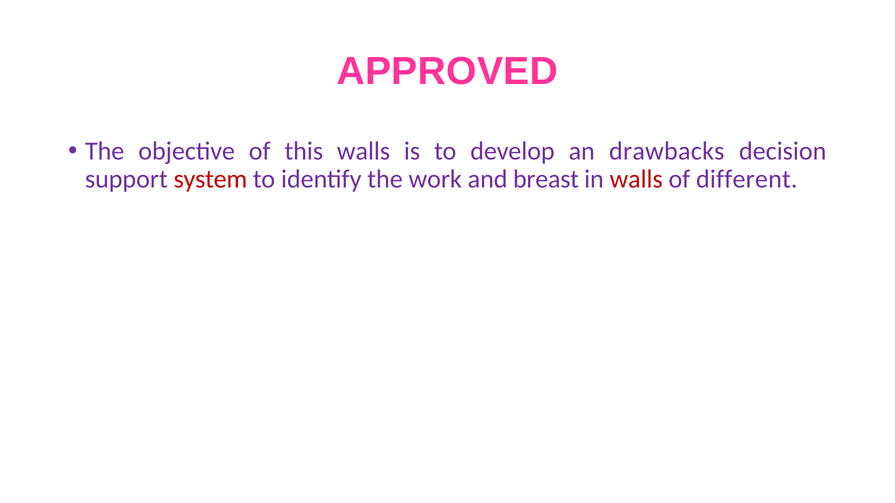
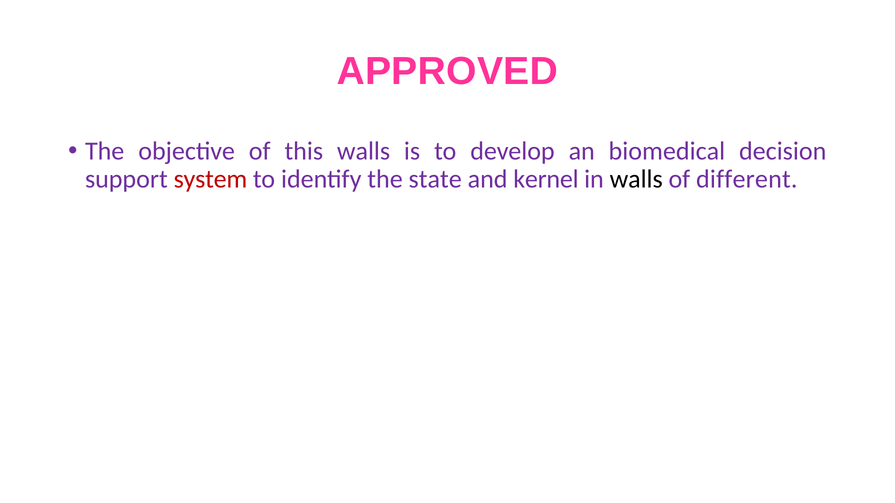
drawbacks: drawbacks -> biomedical (667, 151)
work: work -> state (435, 180)
breast: breast -> kernel (546, 180)
walls colour: red -> black (636, 180)
